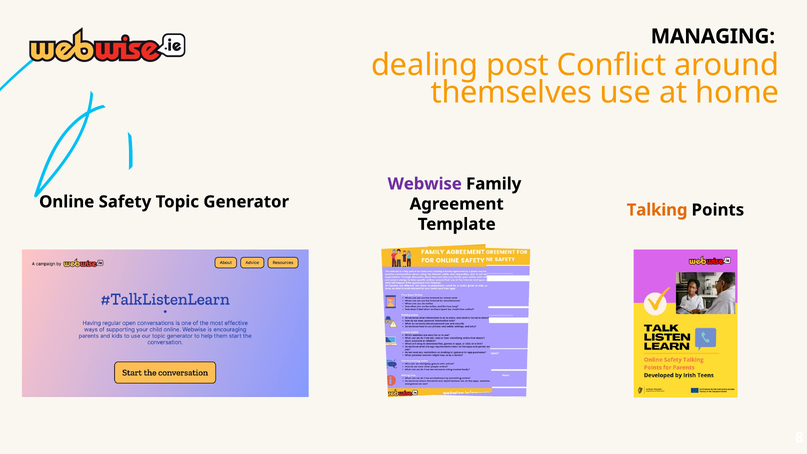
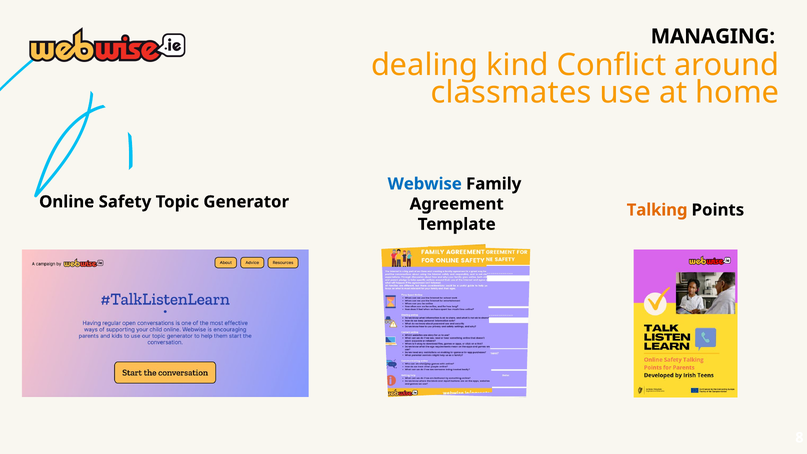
post: post -> kind (518, 65)
themselves: themselves -> classmates (511, 92)
Webwise colour: purple -> blue (425, 184)
